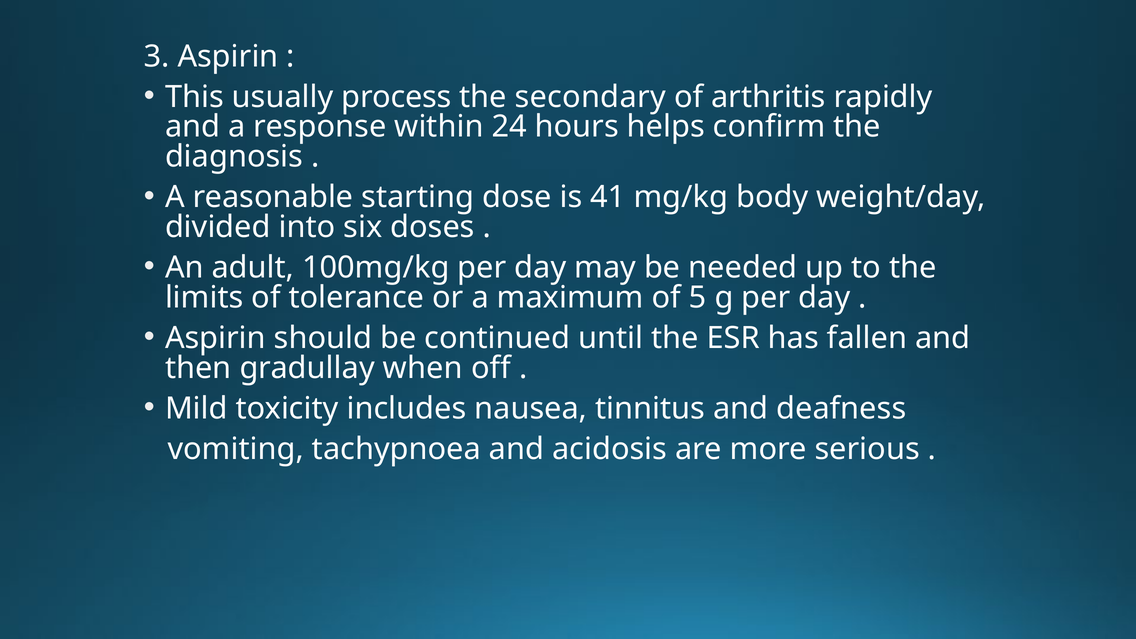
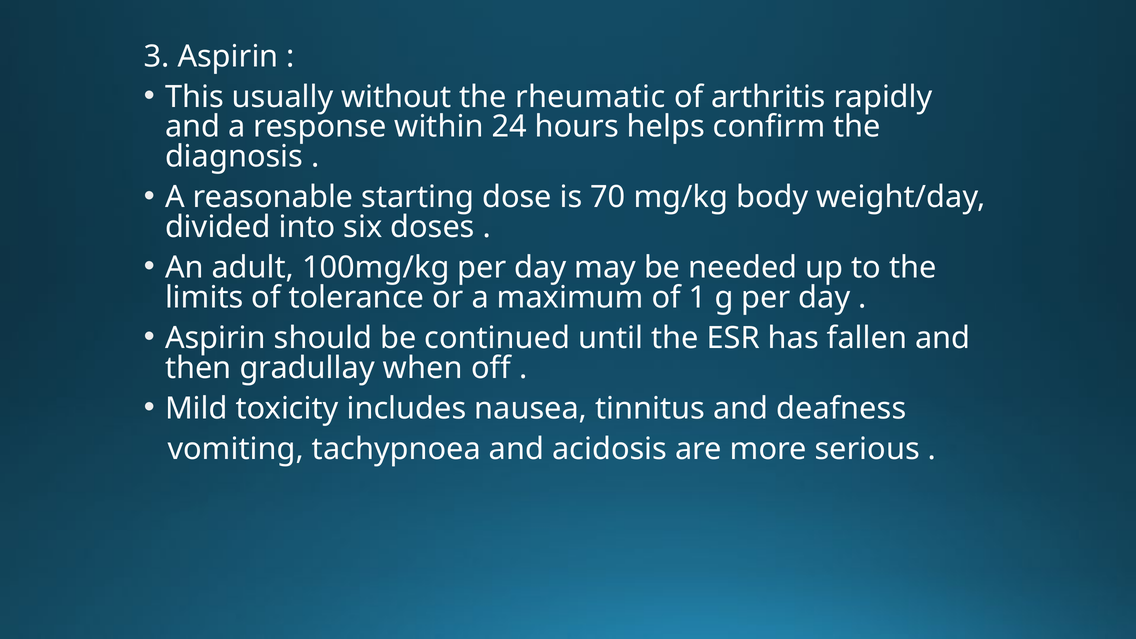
process: process -> without (396, 97)
secondary: secondary -> rheumatic (590, 97)
41: 41 -> 70 (608, 197)
5: 5 -> 1 (698, 298)
